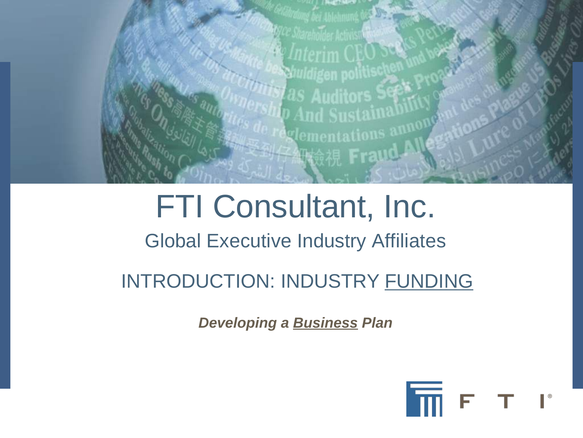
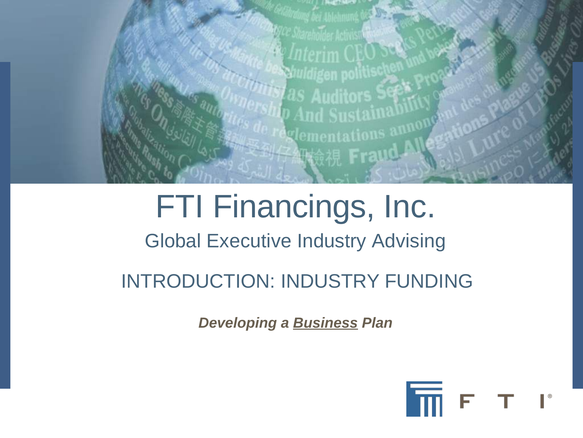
Consultant: Consultant -> Financings (294, 207)
Affiliates: Affiliates -> Advising (409, 241)
FUNDING underline: present -> none (429, 281)
